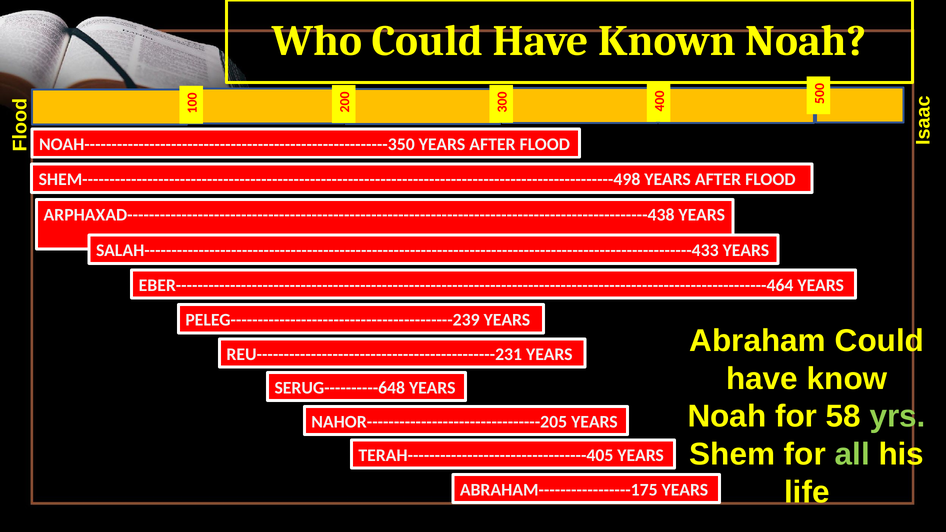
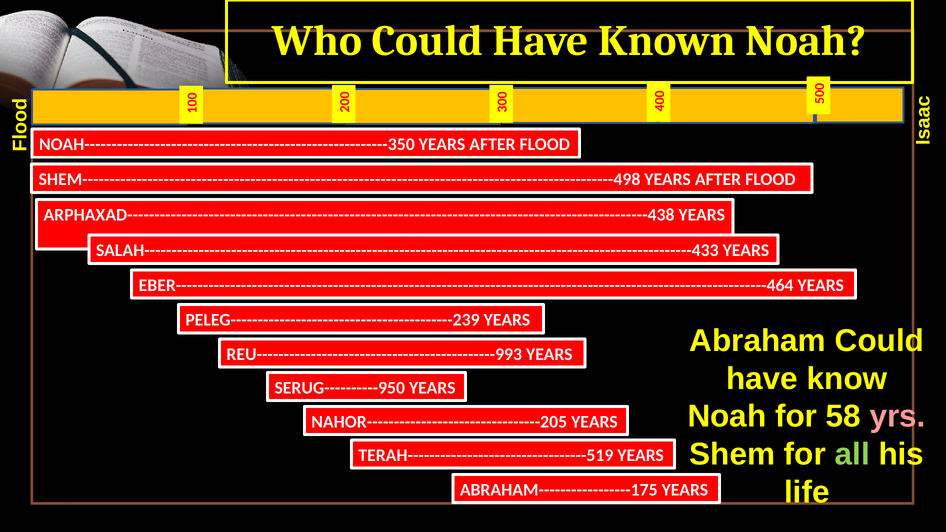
REU--------------------------------------------231: REU--------------------------------------------231 -> REU--------------------------------------------993 (374, 354)
SERUG----------648: SERUG----------648 -> SERUG----------950 (340, 388)
yrs colour: light green -> pink (898, 417)
TERAH---------------------------------405: TERAH---------------------------------405 -> TERAH---------------------------------519 (486, 455)
